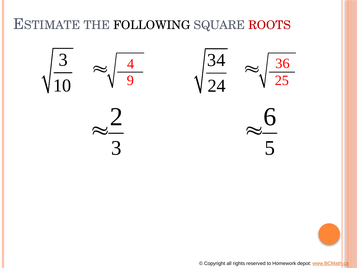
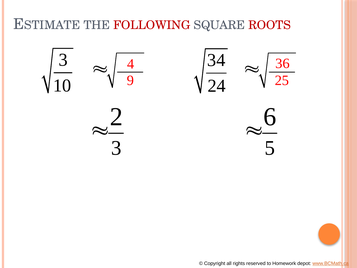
FOLLOWING colour: black -> red (152, 25)
